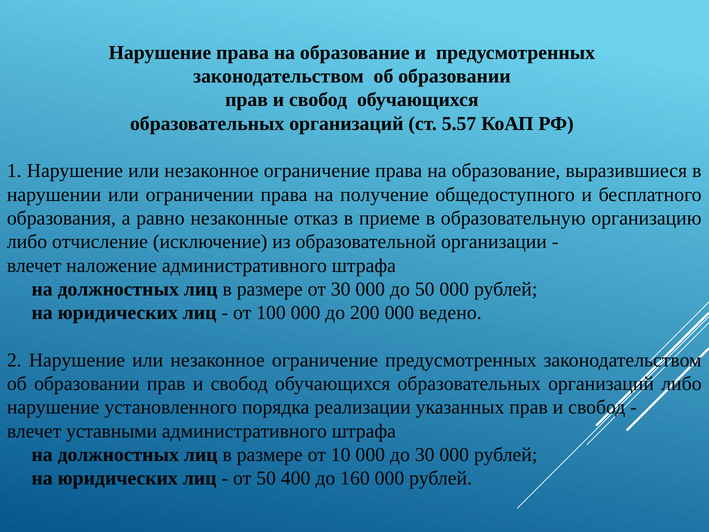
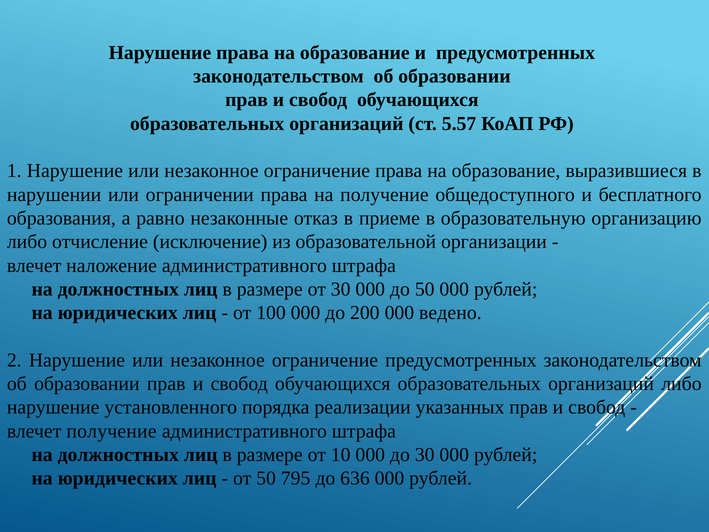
влечет уставными: уставными -> получение (111, 431)
400: 400 -> 795 (296, 478)
160: 160 -> 636 (355, 478)
